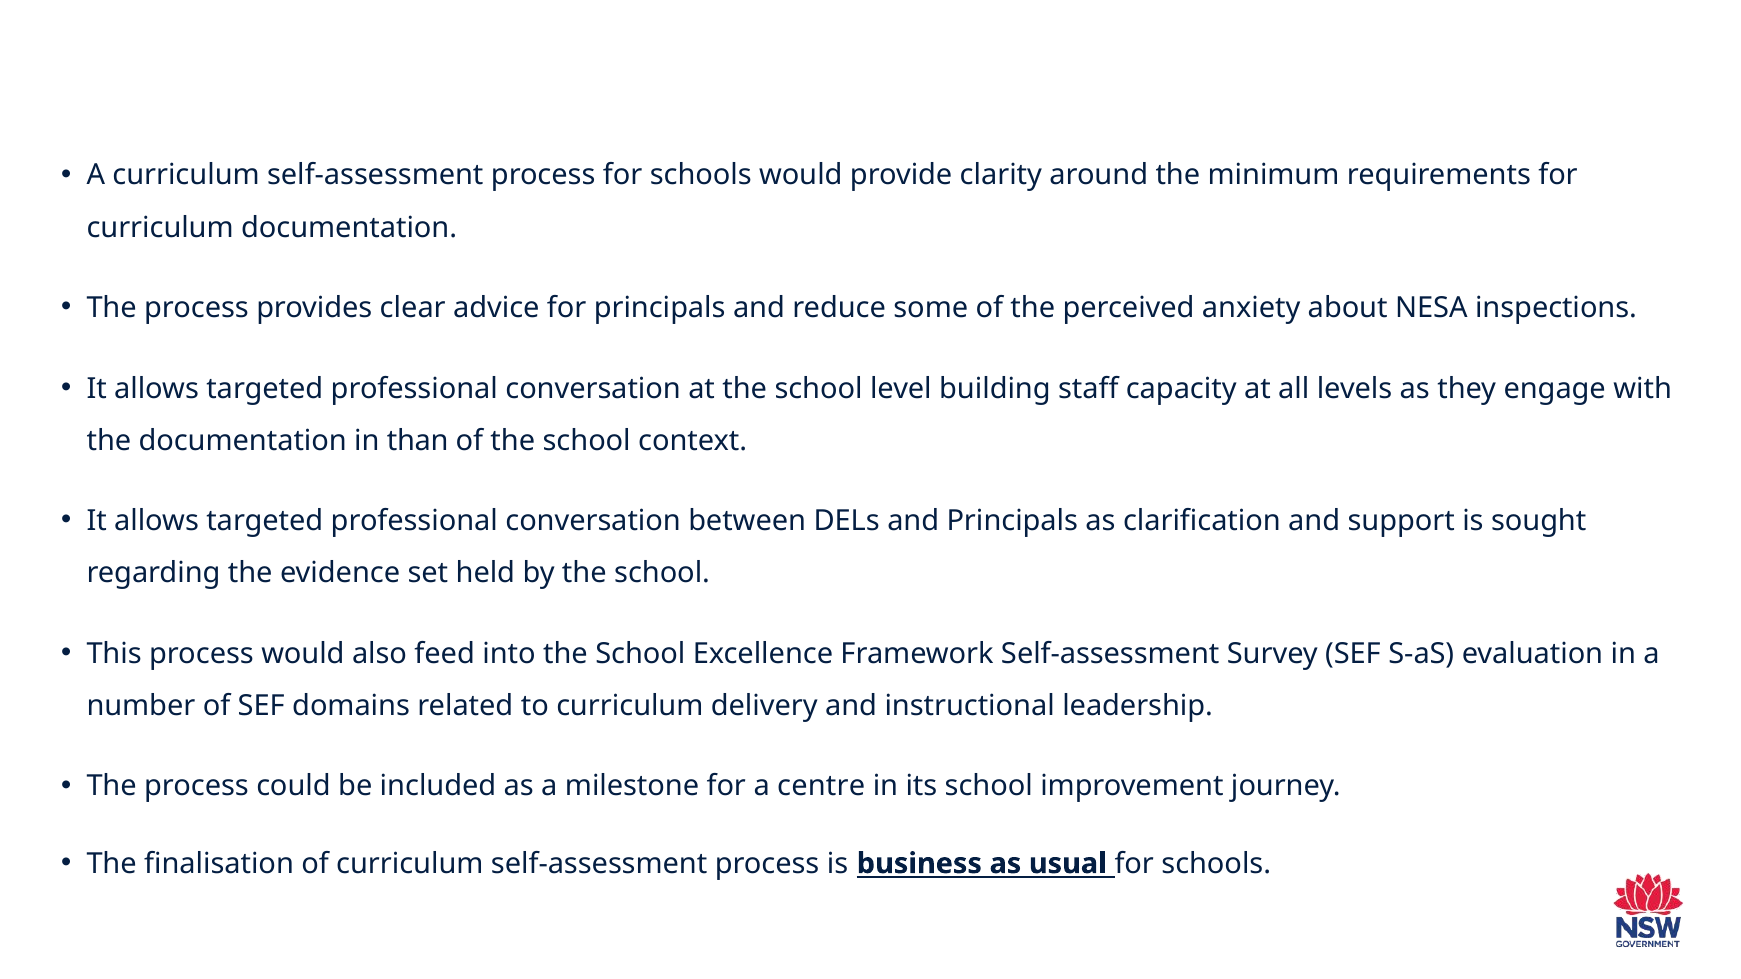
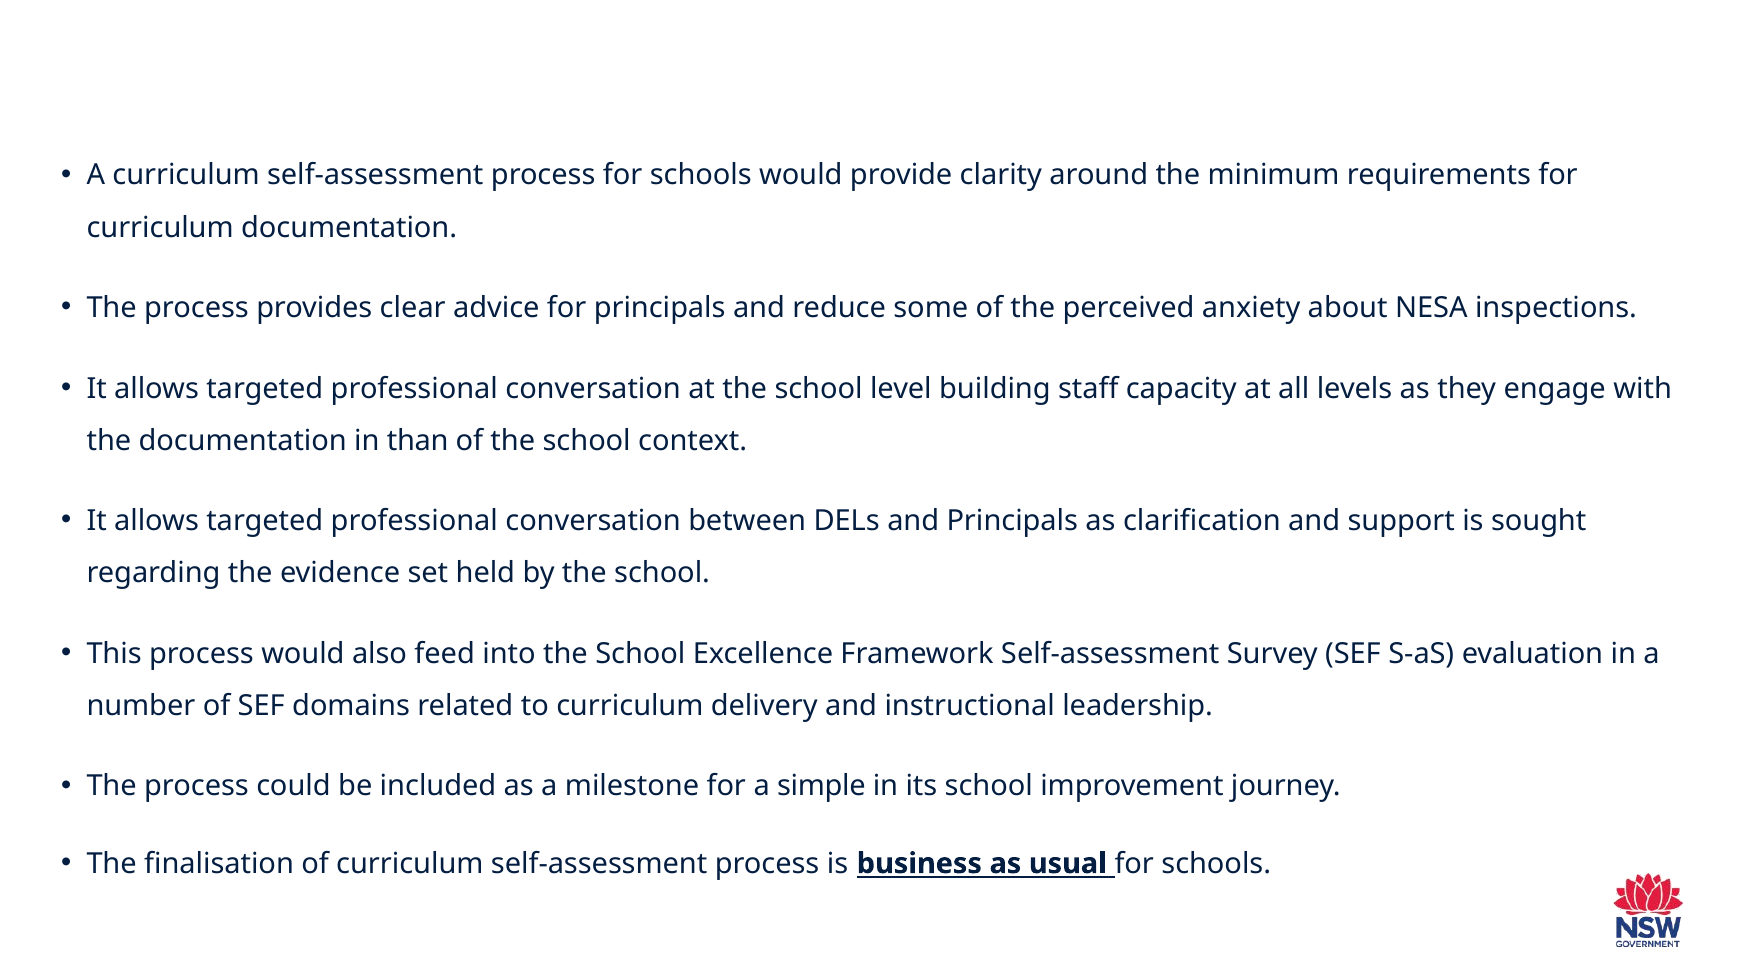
centre: centre -> simple (821, 787)
